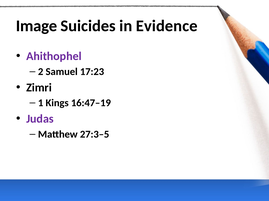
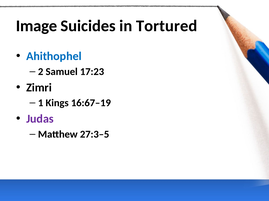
Evidence: Evidence -> Tortured (167, 26)
Ahithophel colour: purple -> blue (54, 56)
16:47–19: 16:47–19 -> 16:67–19 (91, 103)
